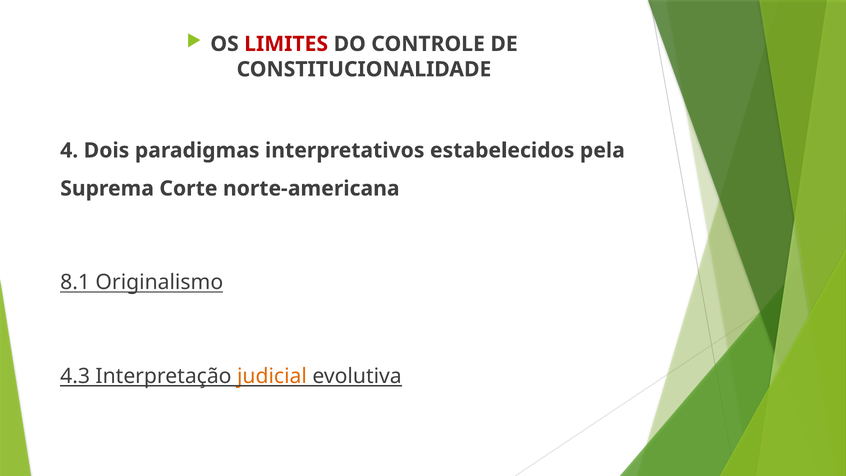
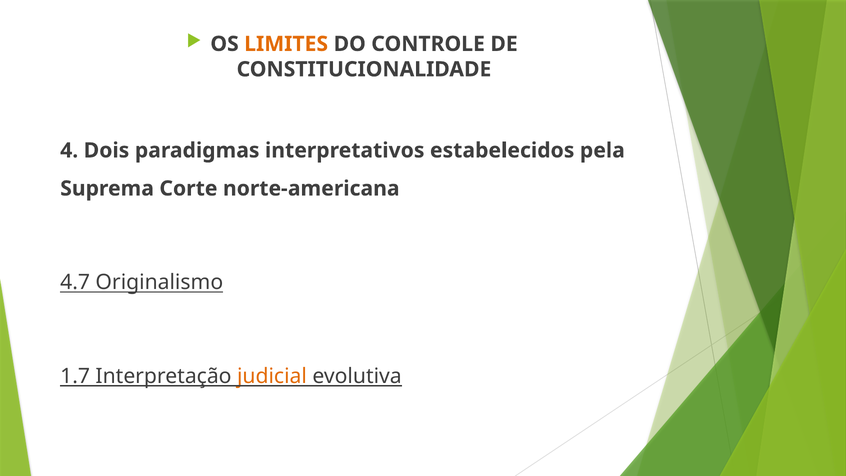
LIMITES colour: red -> orange (286, 44)
8.1: 8.1 -> 4.7 (75, 282)
4.3: 4.3 -> 1.7 (75, 376)
